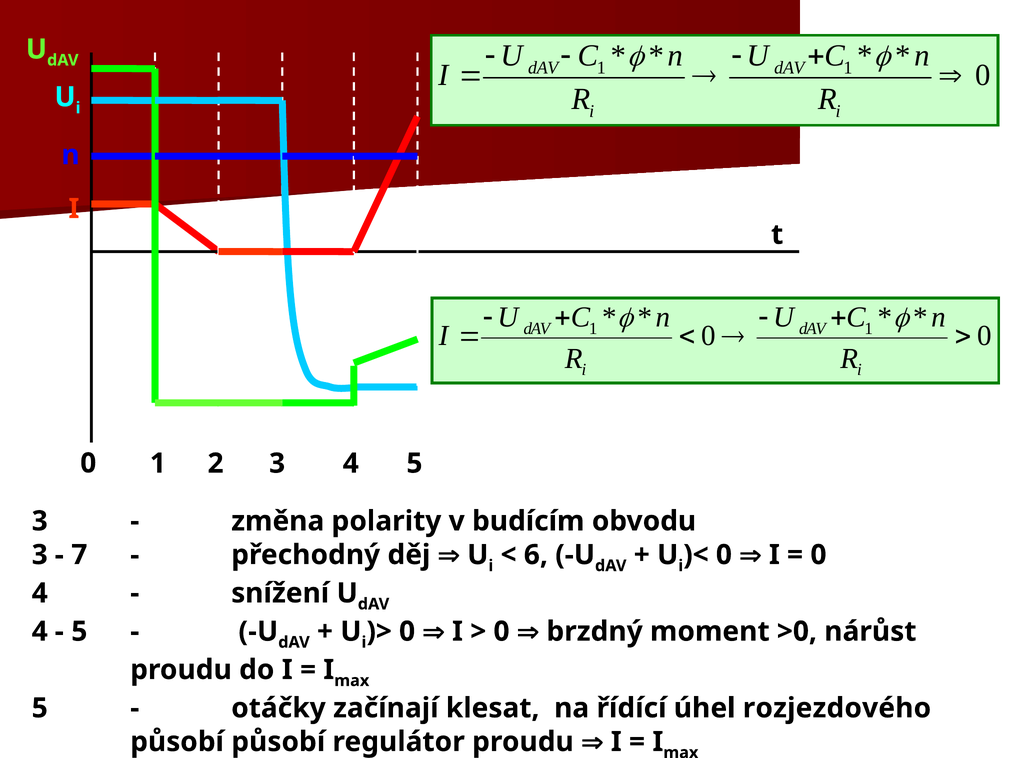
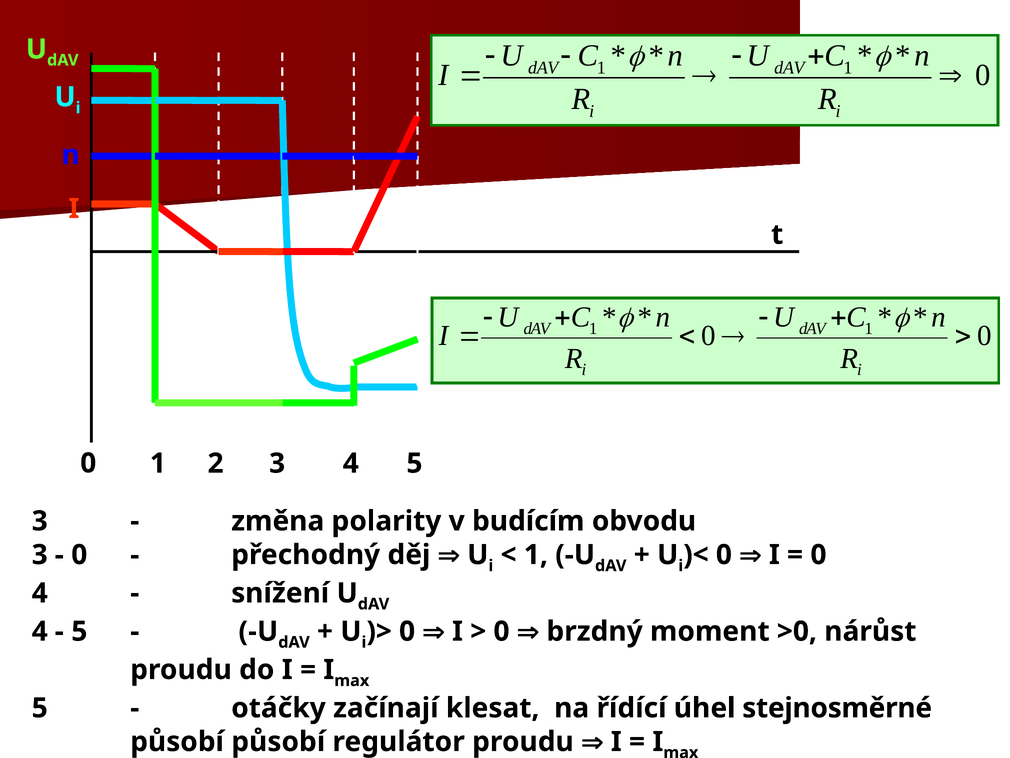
7: 7 -> 0 (79, 554)
6: 6 -> 1 (536, 554)
rozjezdového: rozjezdového -> stejnosměrné (837, 708)
